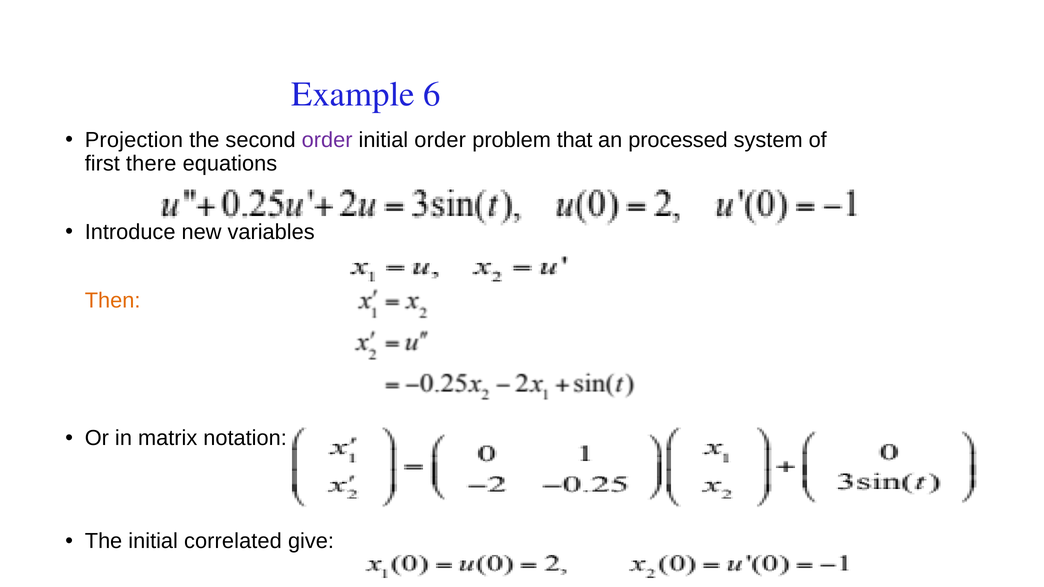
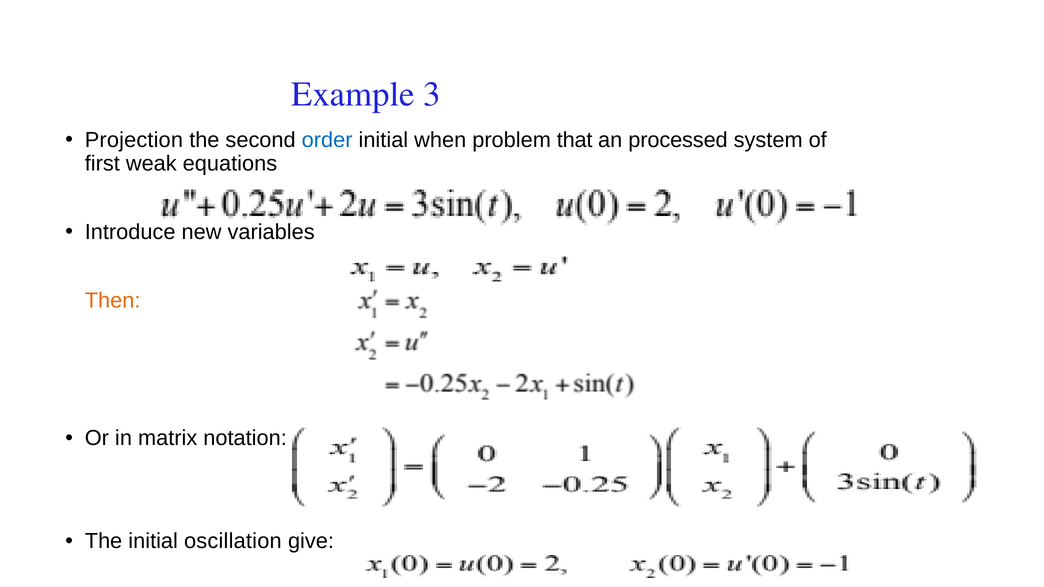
6: 6 -> 3 (432, 94)
order colour: purple -> blue (327, 140)
initial order: order -> when (440, 140)
there: there -> weak (151, 163)
correlated: correlated -> oscillation (233, 542)
